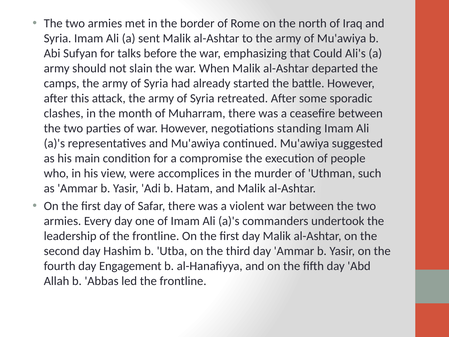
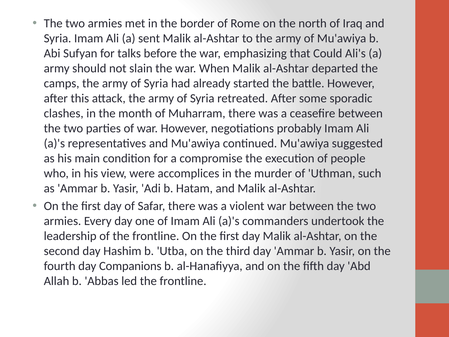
standing: standing -> probably (299, 128)
Engagement: Engagement -> Companions (130, 266)
